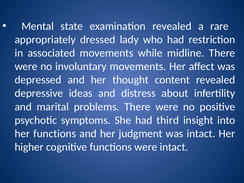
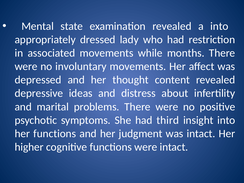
a rare: rare -> into (219, 26)
midline: midline -> months (186, 53)
